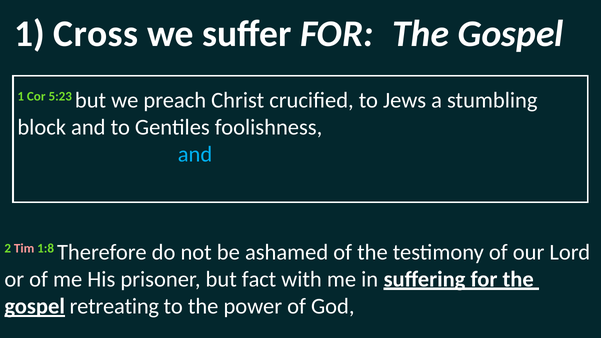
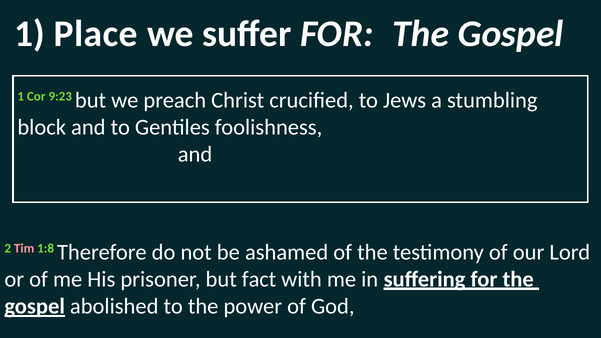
Cross: Cross -> Place (96, 34)
5:23: 5:23 -> 9:23 (60, 96)
and colour: light blue -> white (195, 154)
retreating: retreating -> abolished (114, 306)
